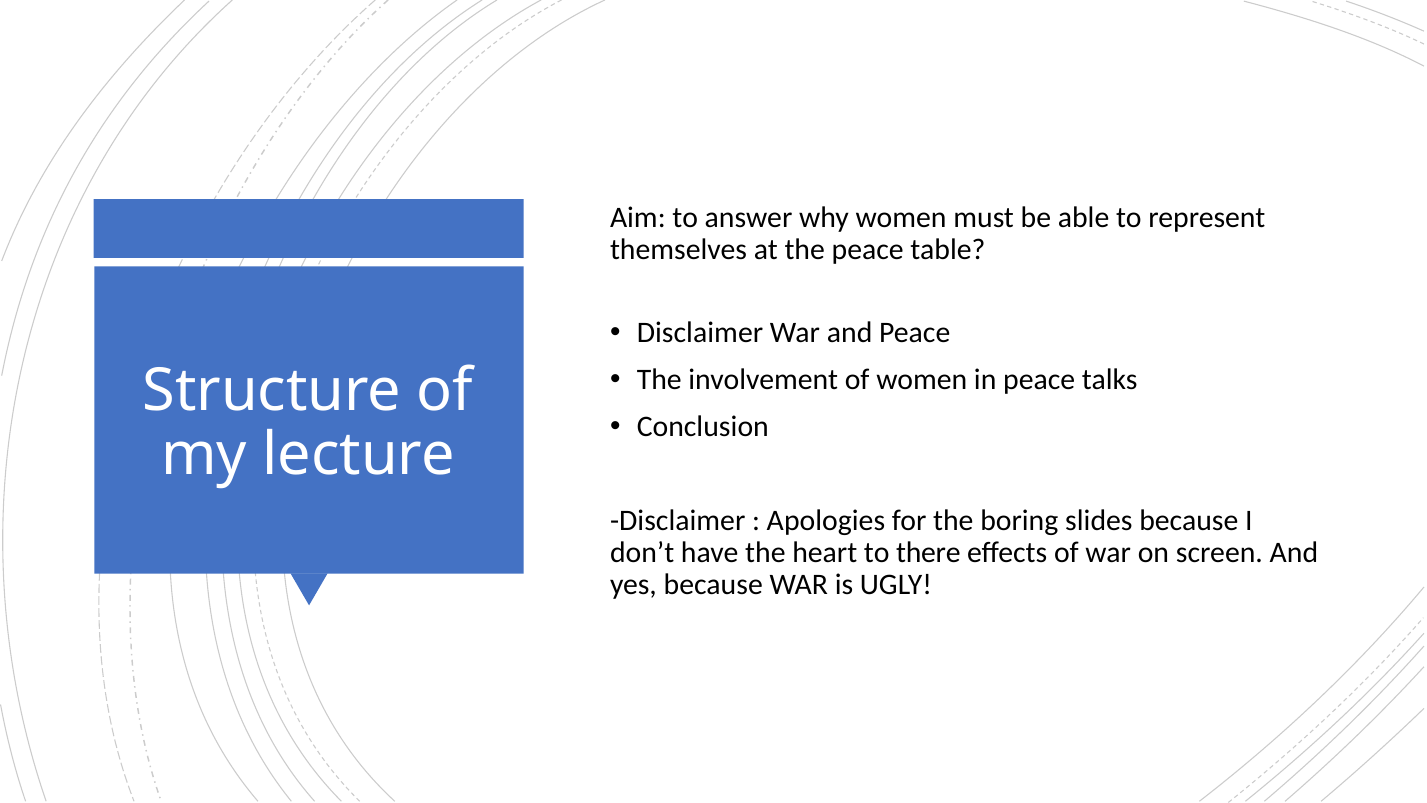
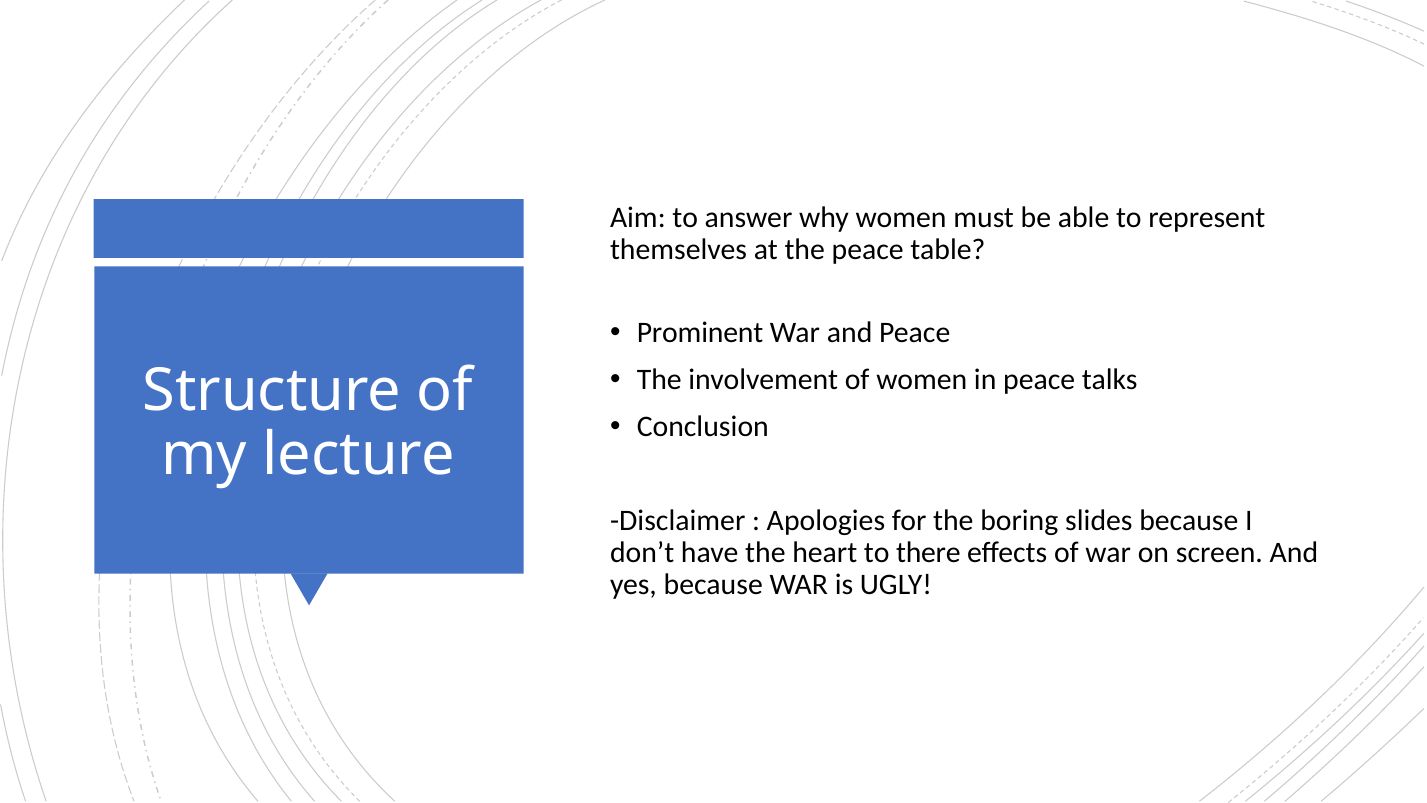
Disclaimer: Disclaimer -> Prominent (700, 332)
